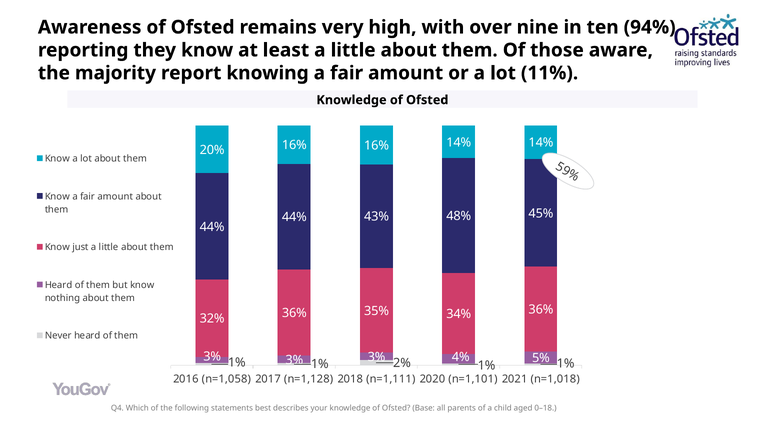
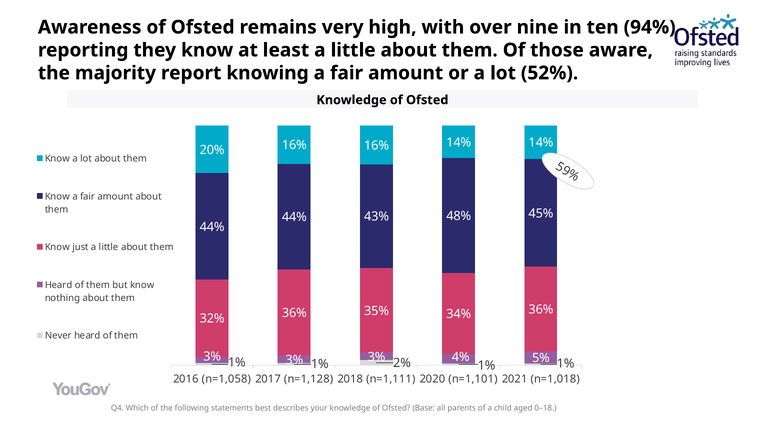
11%: 11% -> 52% (550, 73)
